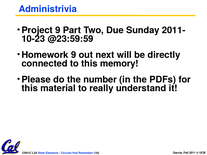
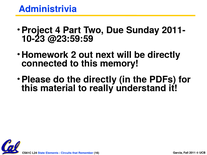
Project 9: 9 -> 4 (58, 30)
Homework 9: 9 -> 2 (74, 55)
the number: number -> directly (100, 80)
